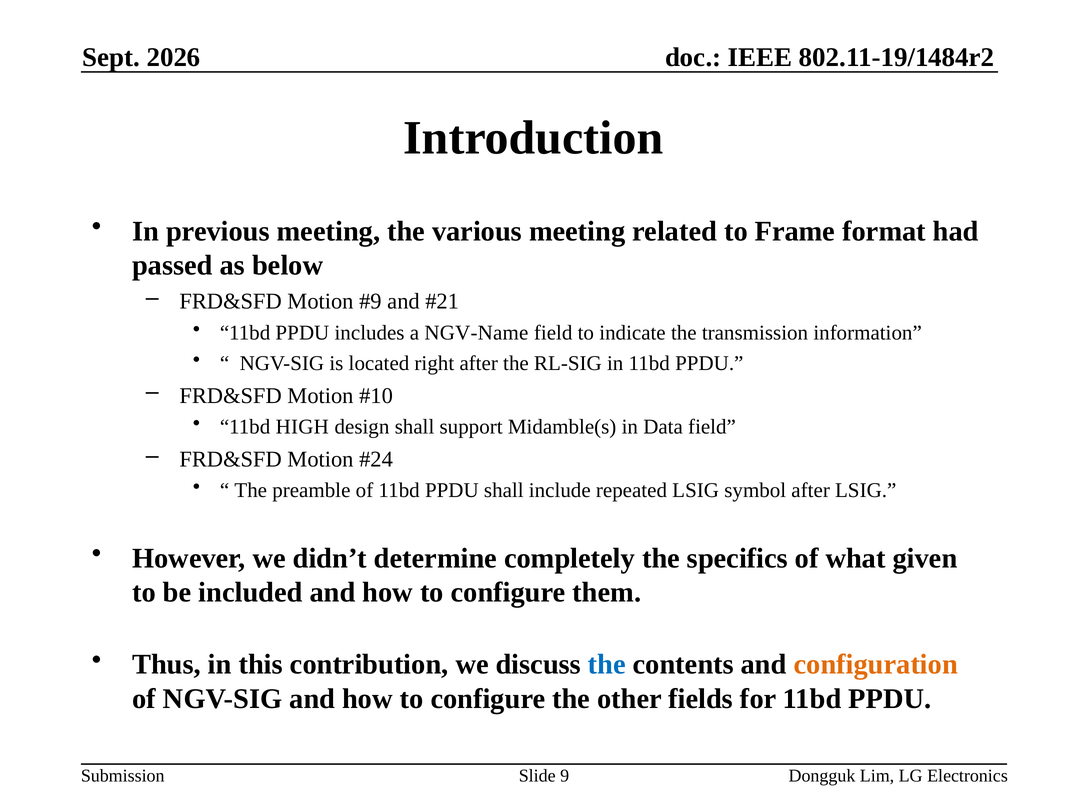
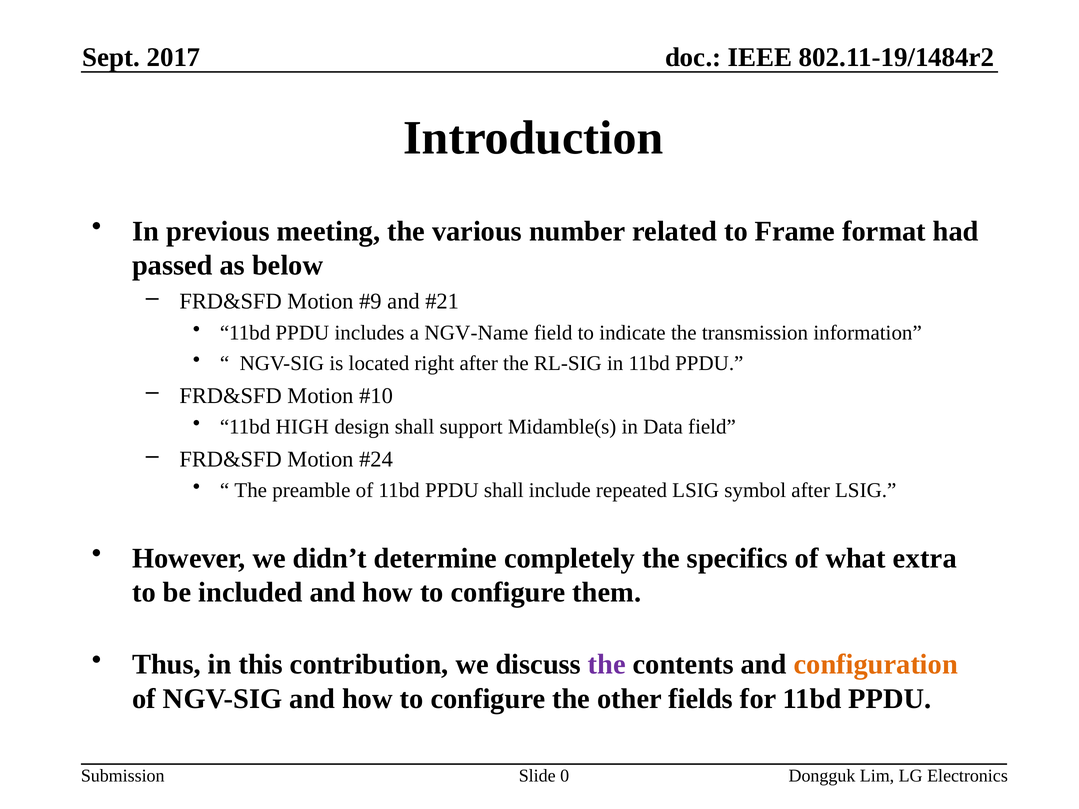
2026: 2026 -> 2017 (174, 58)
various meeting: meeting -> number (577, 231)
given: given -> extra (925, 559)
the colour: blue -> purple (607, 665)
9: 9 -> 0 (565, 776)
